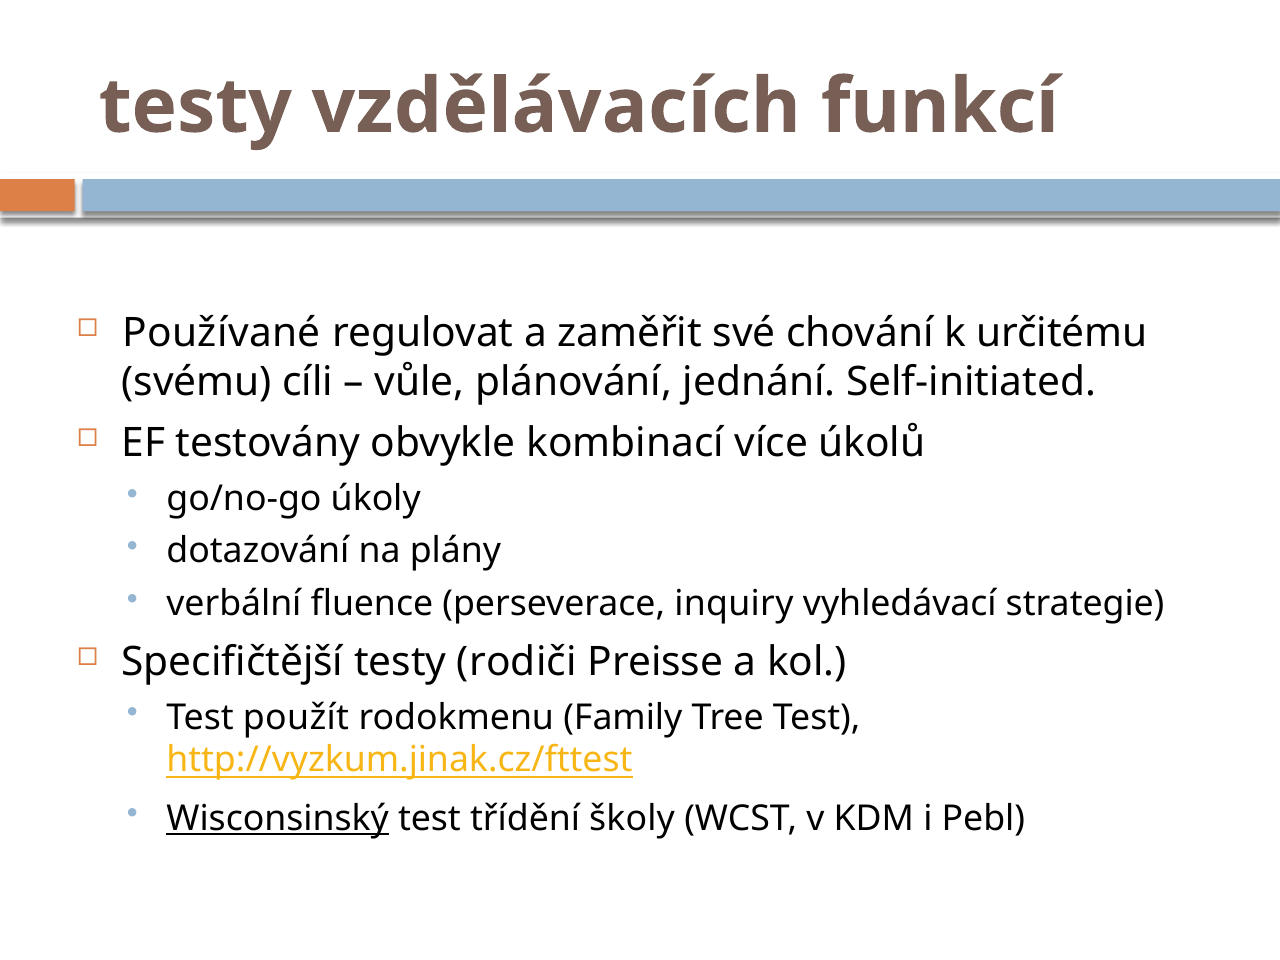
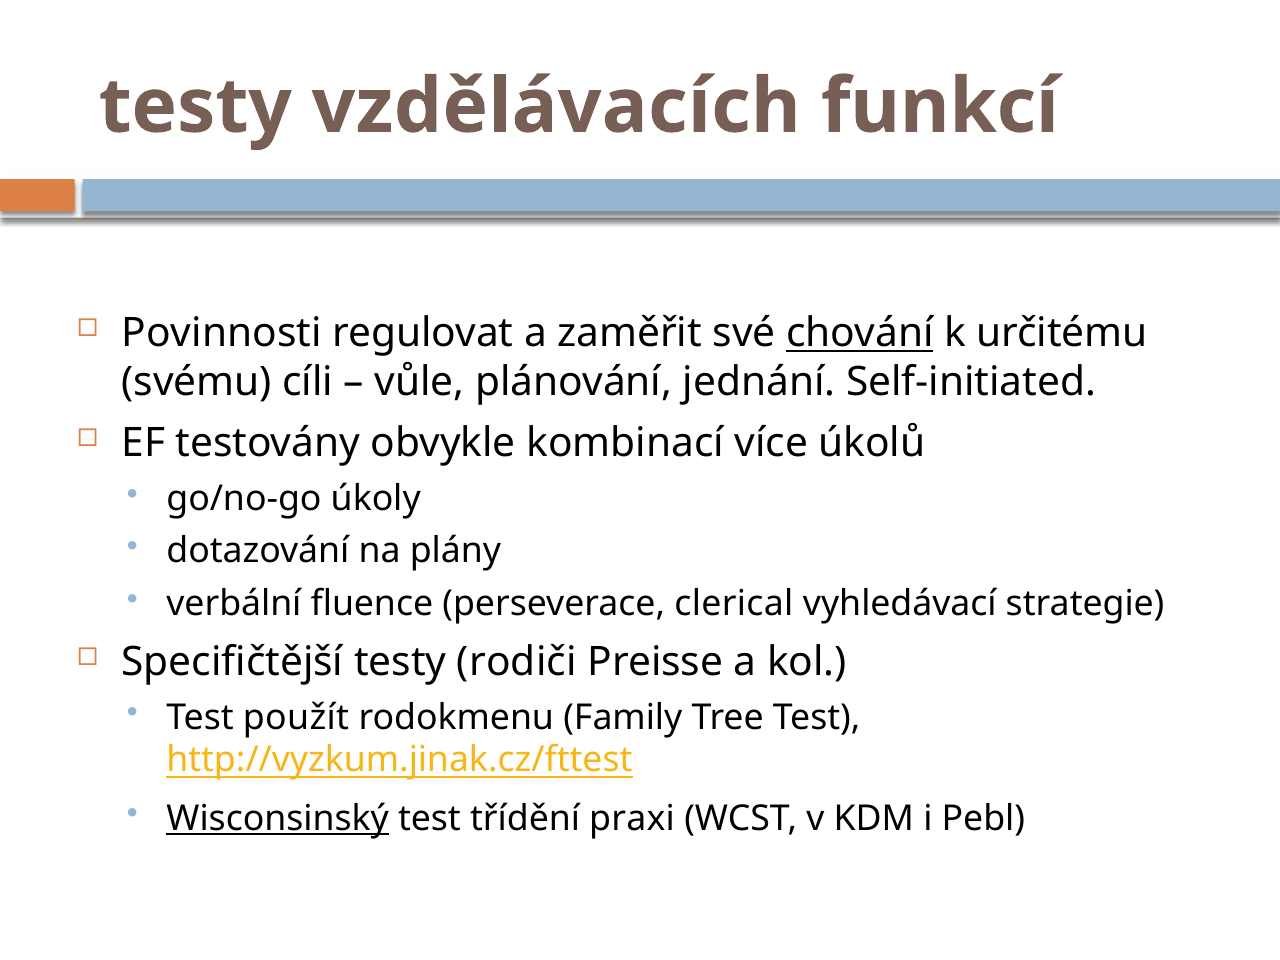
Používané: Používané -> Povinnosti (222, 333)
chování underline: none -> present (860, 333)
inquiry: inquiry -> clerical (734, 604)
školy: školy -> praxi (632, 818)
